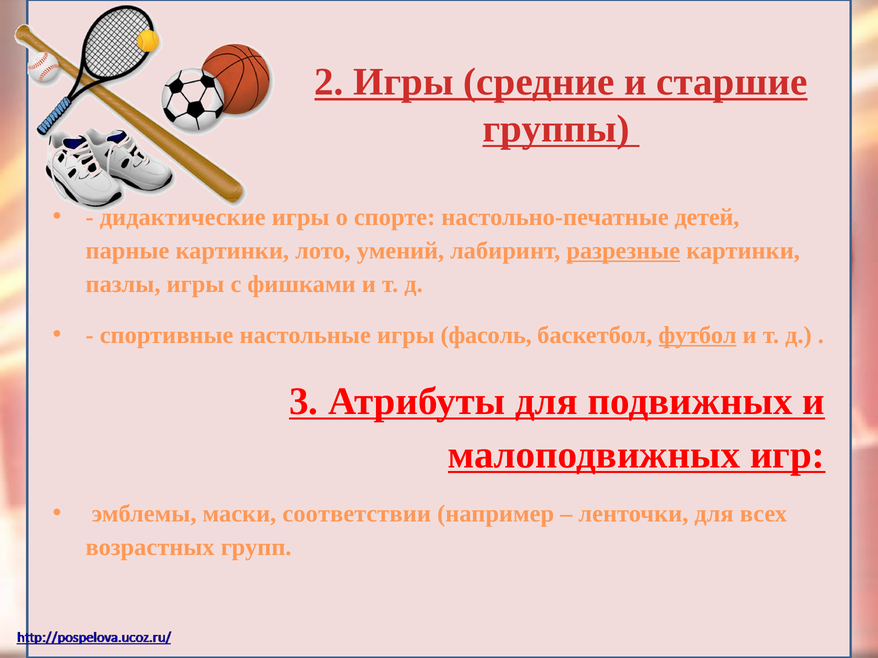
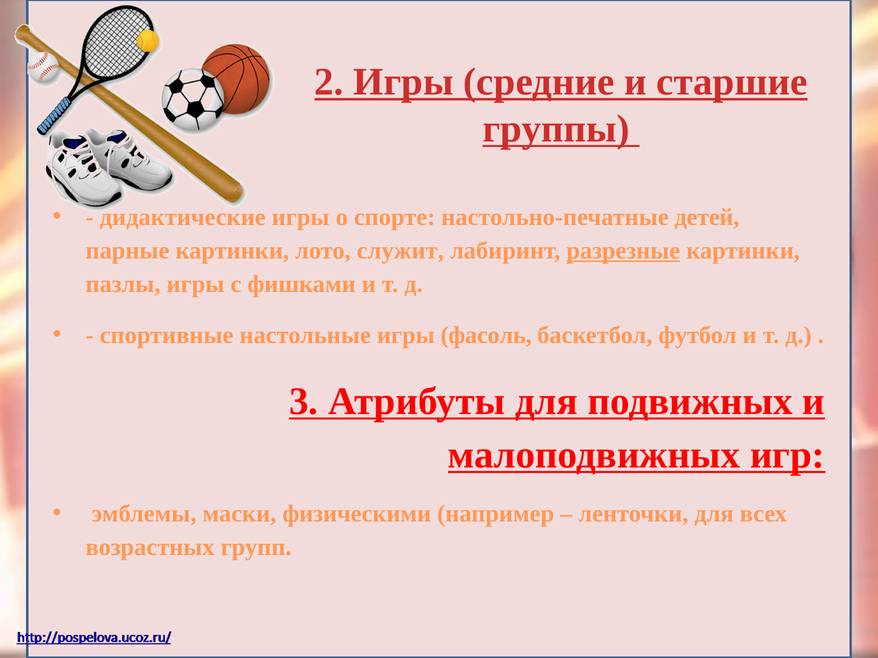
умений: умений -> служит (400, 251)
футбол underline: present -> none (698, 335)
соответствии: соответствии -> физическими (357, 514)
